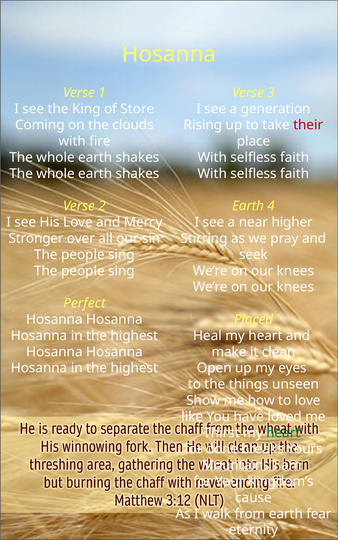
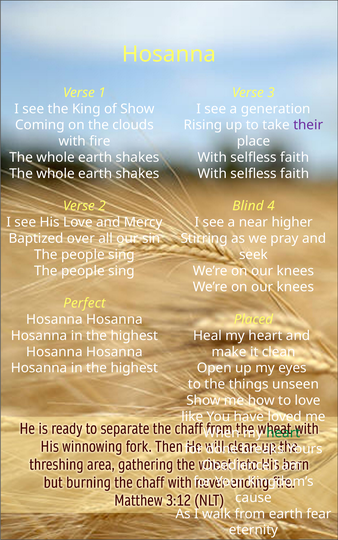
of Store: Store -> Show (137, 109)
their colour: red -> purple (308, 125)
Earth: Earth -> Blind (248, 206)
Stronger: Stronger -> Baptized (36, 239)
Thirst: Thirst -> When (222, 433)
Mountains: Mountains -> Obedience (236, 466)
